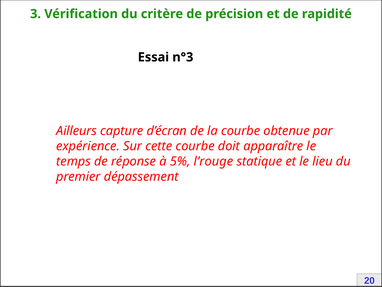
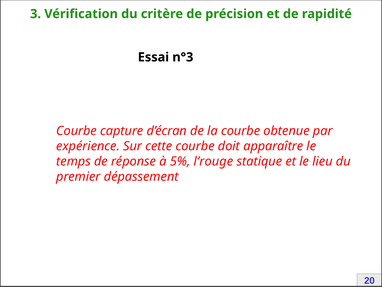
Ailleurs: Ailleurs -> Courbe (77, 131)
